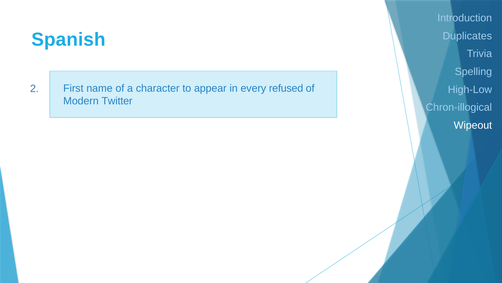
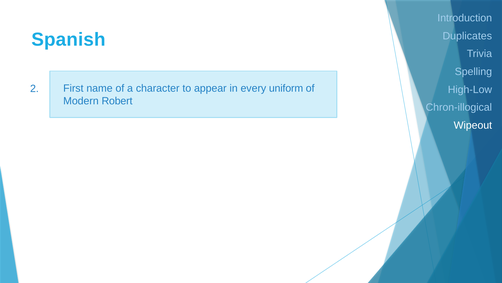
refused: refused -> uniform (286, 88)
Twitter: Twitter -> Robert (117, 101)
